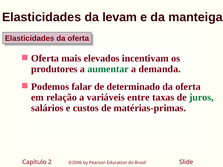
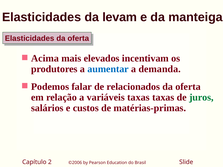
Oferta: Oferta -> Acima (45, 58)
aumentar colour: green -> blue (108, 69)
determinado: determinado -> relacionados (133, 87)
variáveis entre: entre -> taxas (138, 97)
